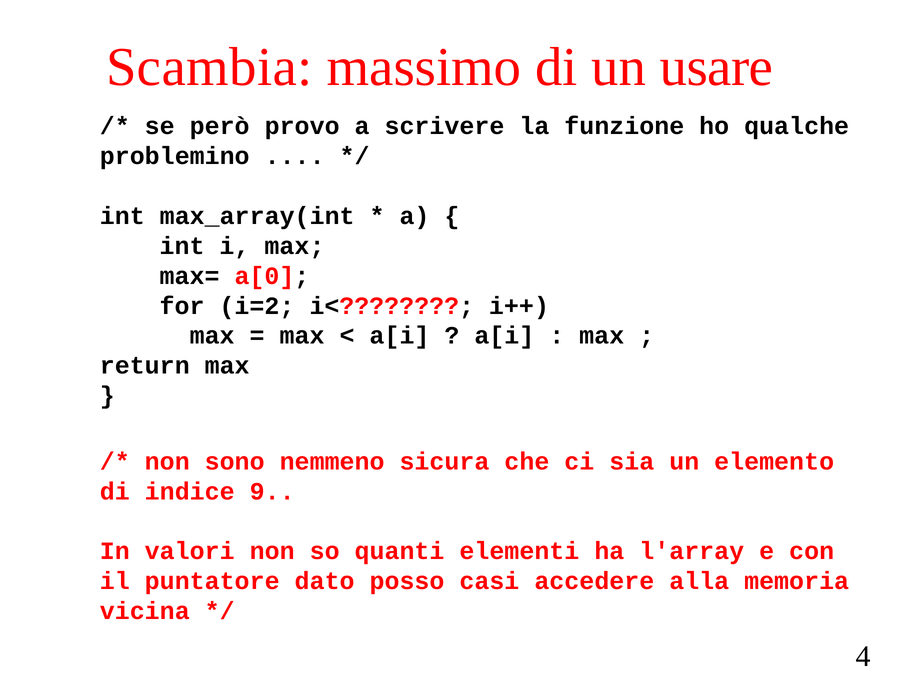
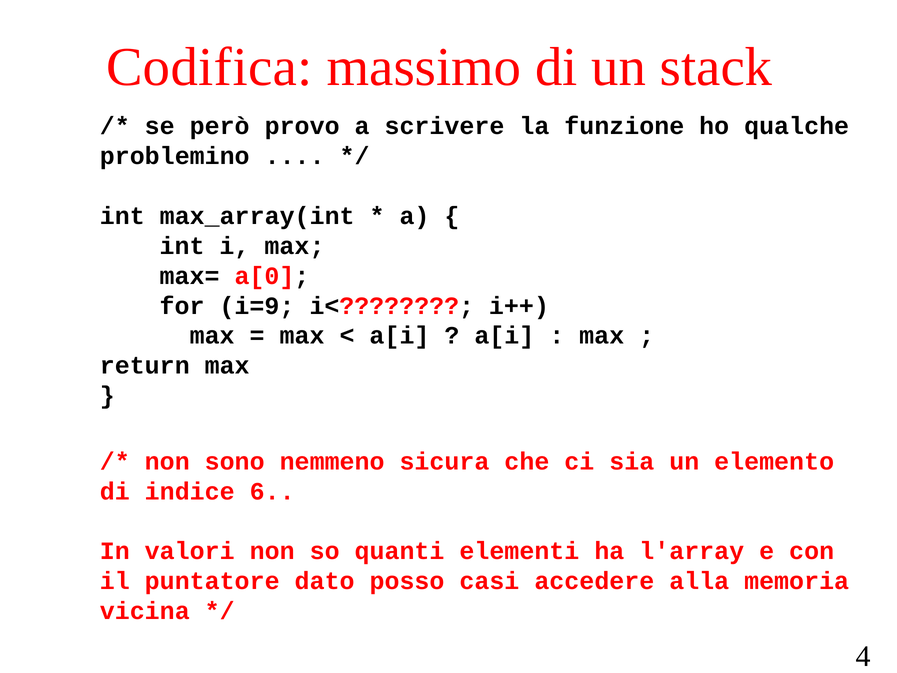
Scambia: Scambia -> Codifica (209, 67)
usare: usare -> stack (716, 67)
i=2: i=2 -> i=9 (257, 306)
9: 9 -> 6 (272, 491)
